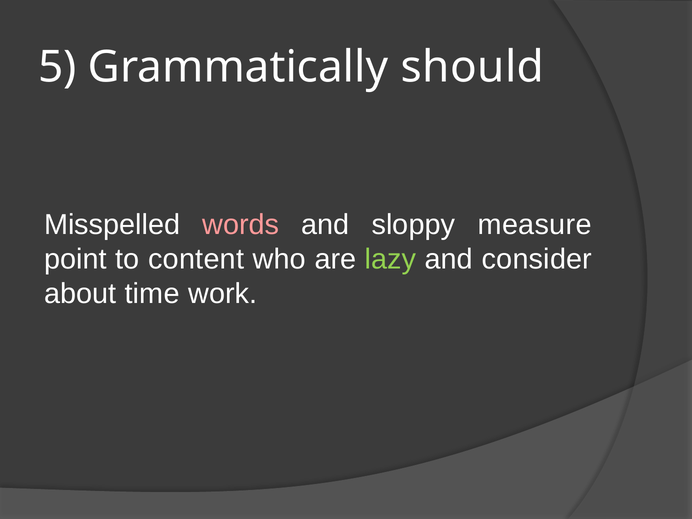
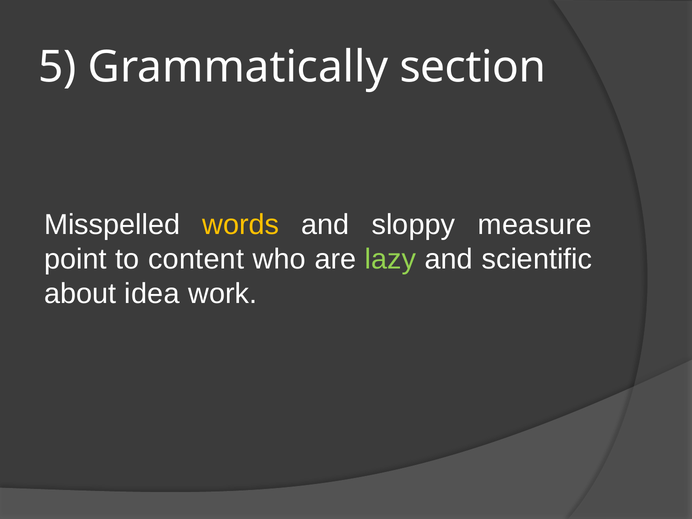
should: should -> section (473, 67)
words colour: pink -> yellow (241, 225)
consider: consider -> scientific (537, 259)
time: time -> idea (152, 294)
